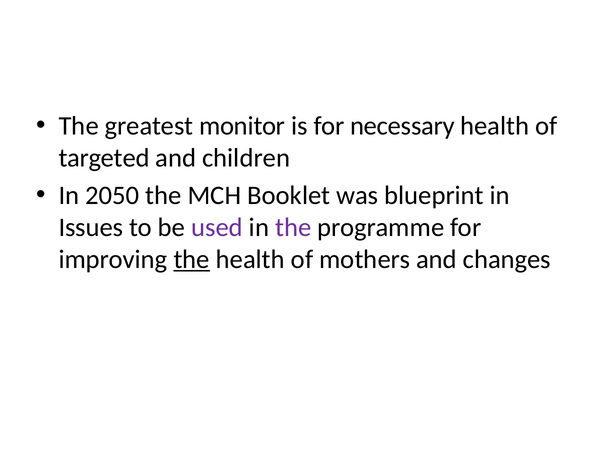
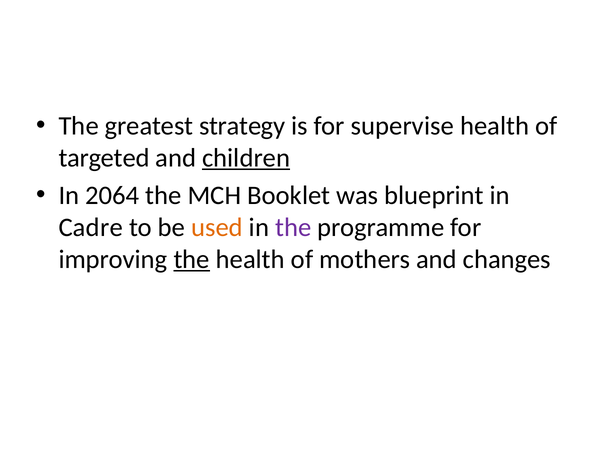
monitor: monitor -> strategy (242, 126)
necessary: necessary -> supervise (402, 126)
children underline: none -> present (246, 158)
2050: 2050 -> 2064 (112, 195)
Issues: Issues -> Cadre (91, 227)
used colour: purple -> orange (217, 227)
